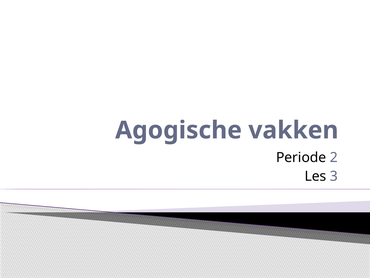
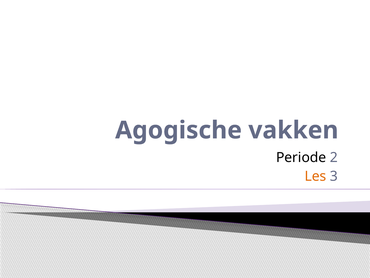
Les colour: black -> orange (315, 176)
